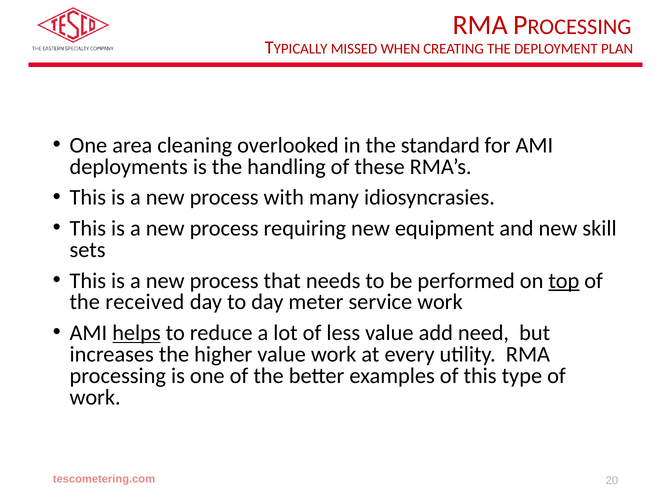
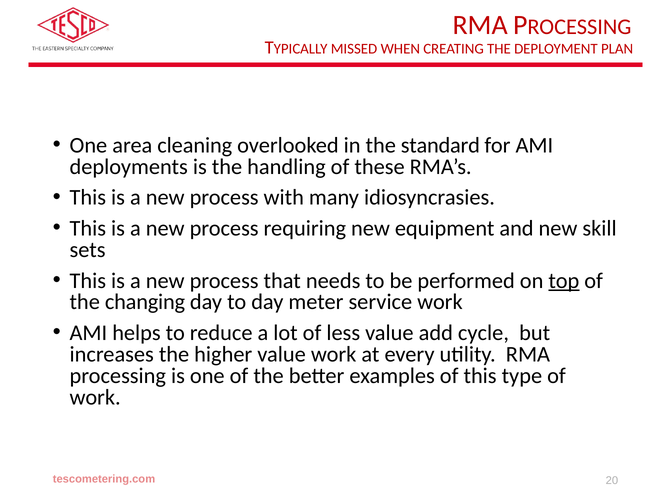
received: received -> changing (145, 302)
helps underline: present -> none (136, 333)
need: need -> cycle (483, 333)
